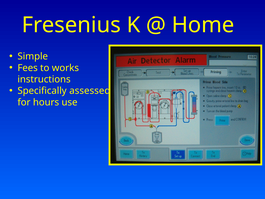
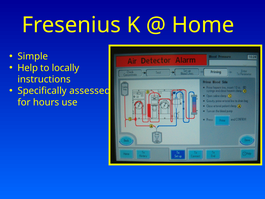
Fees: Fees -> Help (28, 68)
works: works -> locally (65, 68)
